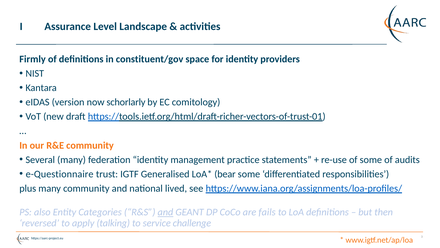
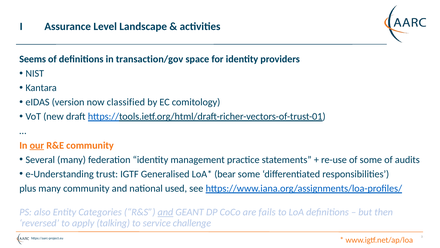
Firmly: Firmly -> Seems (33, 59)
constituent/gov: constituent/gov -> transaction/gov (150, 59)
schorlarly: schorlarly -> classified (126, 102)
our underline: none -> present (37, 145)
e-Questionnaire: e-Questionnaire -> e-Understanding (60, 174)
lived: lived -> used (176, 188)
